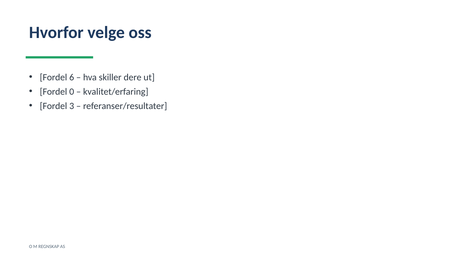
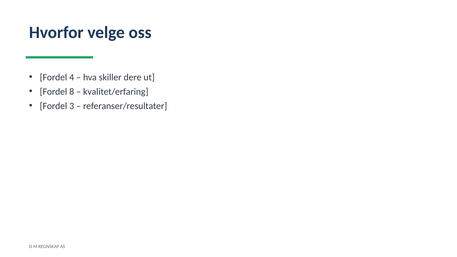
6: 6 -> 4 (72, 77)
0: 0 -> 8 (72, 92)
